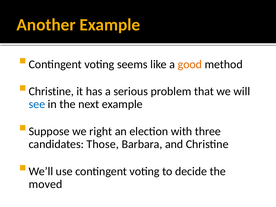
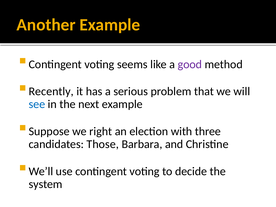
good colour: orange -> purple (190, 64)
Christine: Christine -> Recently (51, 91)
moved: moved -> system (46, 184)
